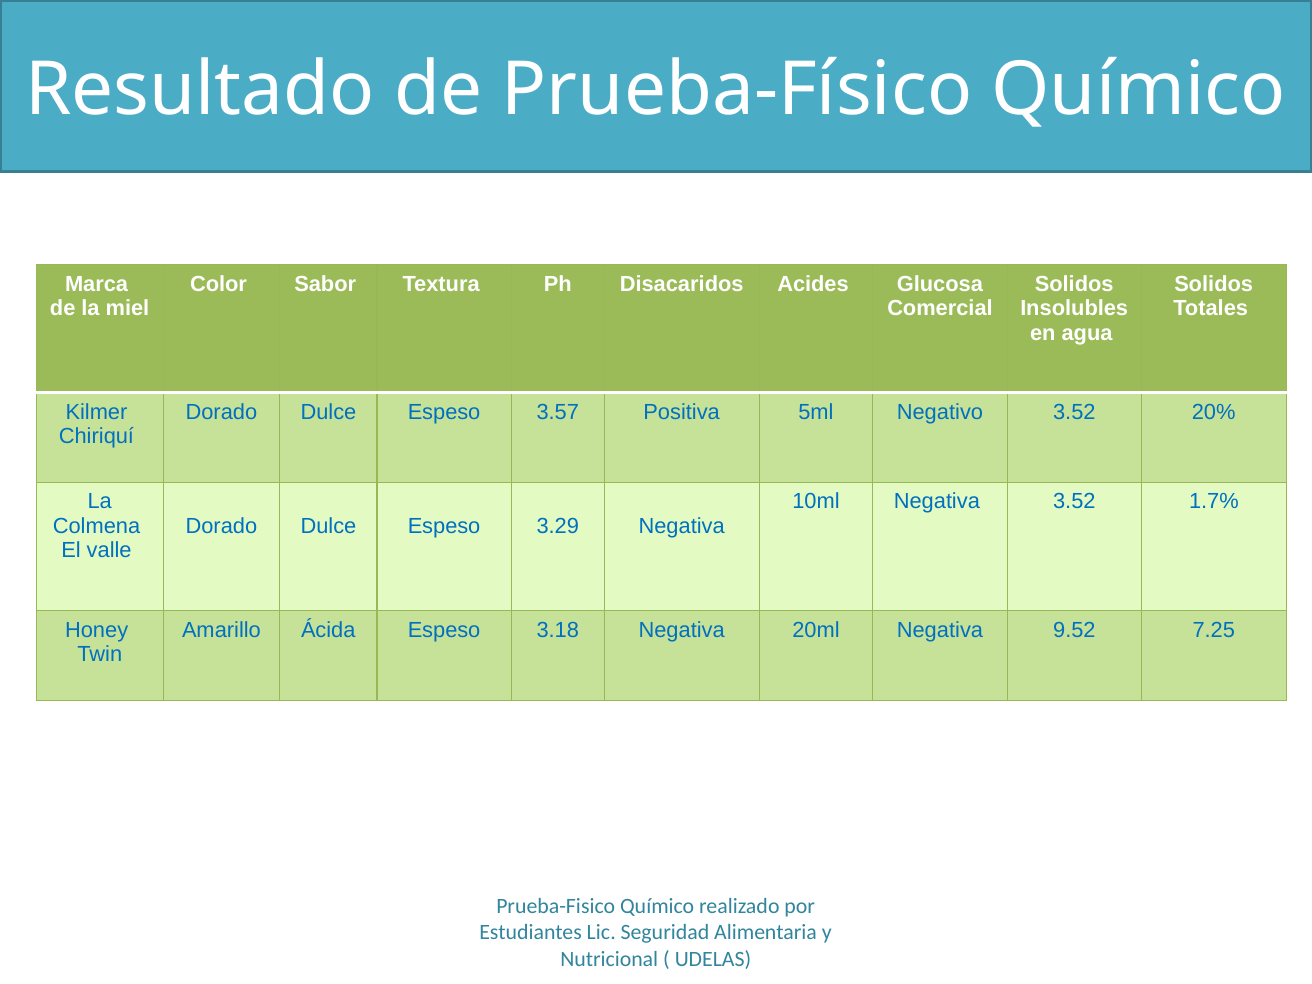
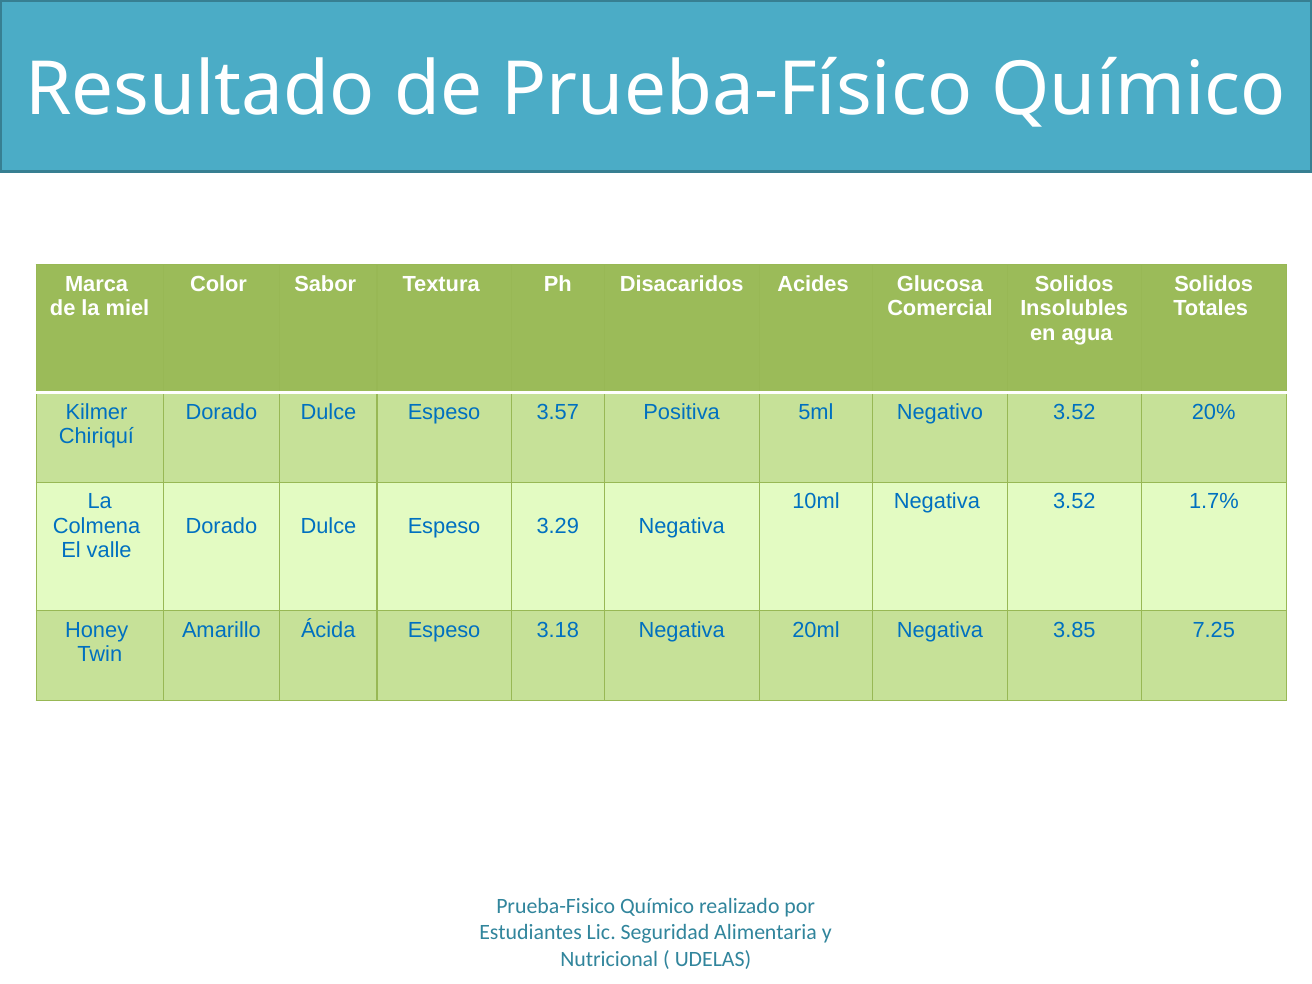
9.52: 9.52 -> 3.85 (1074, 630)
